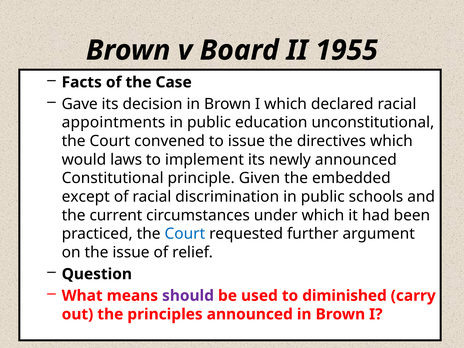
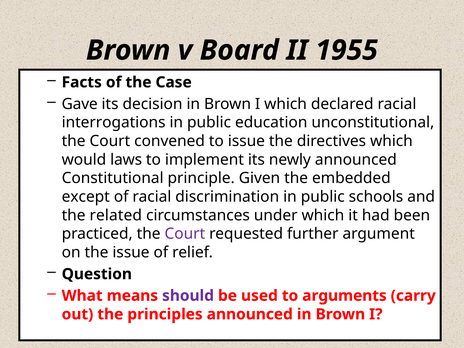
appointments: appointments -> interrogations (114, 122)
current: current -> related (116, 215)
Court colour: blue -> purple (185, 234)
diminished: diminished -> arguments (344, 296)
